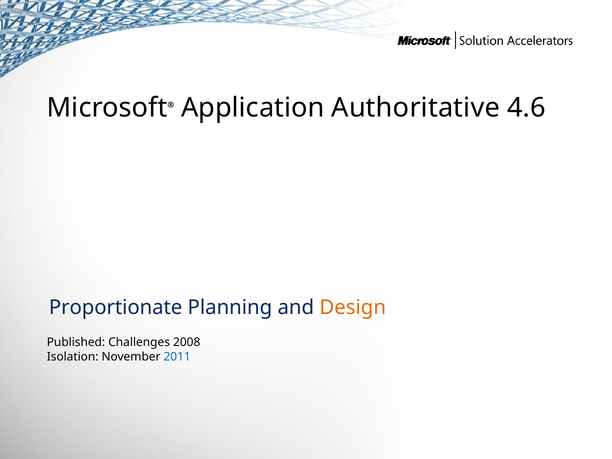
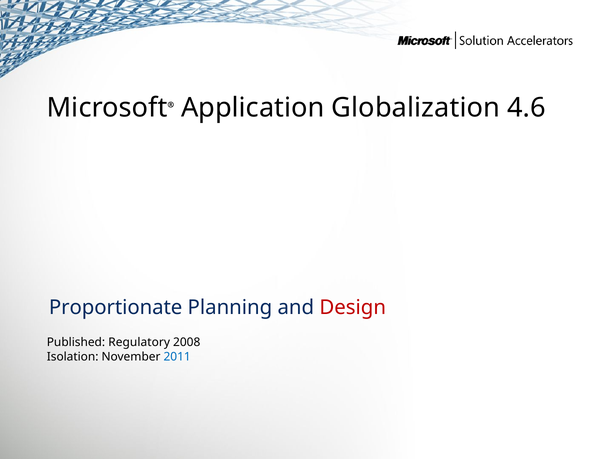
Authoritative: Authoritative -> Globalization (416, 108)
Design colour: orange -> red (353, 307)
Challenges: Challenges -> Regulatory (139, 342)
